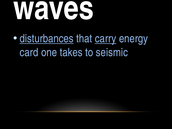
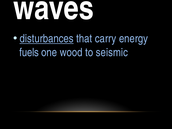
carry underline: present -> none (106, 39)
card: card -> fuels (29, 52)
takes: takes -> wood (71, 52)
